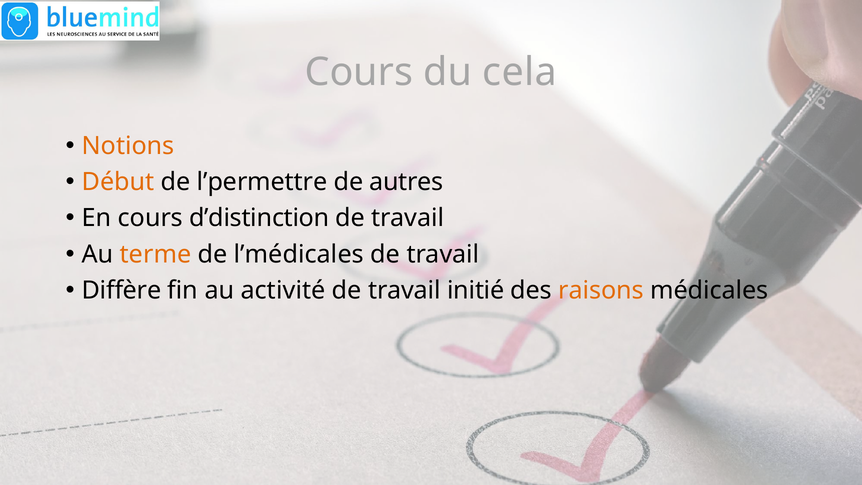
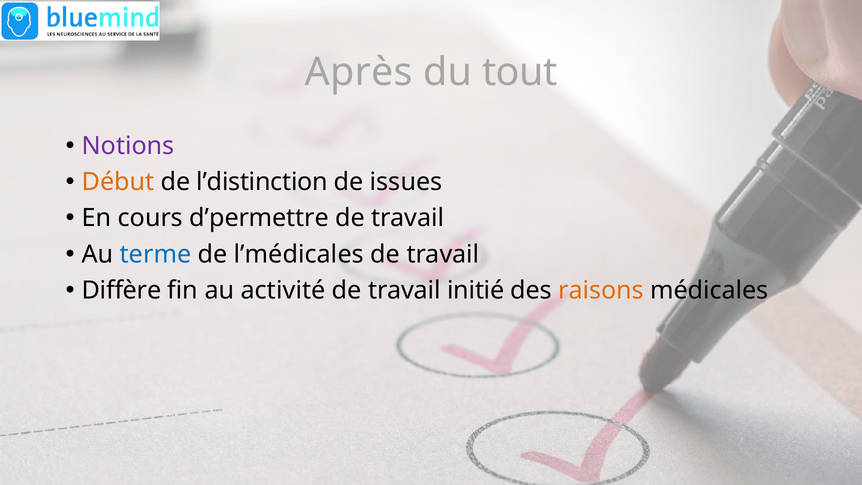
Cours: Cours -> Après (359, 72)
cela: cela -> tout (520, 72)
Notions colour: orange -> purple (128, 146)
l’permettre: l’permettre -> l’distinction (262, 182)
autres: autres -> issues (406, 182)
d’distinction: d’distinction -> d’permettre (259, 218)
terme colour: orange -> blue (156, 254)
